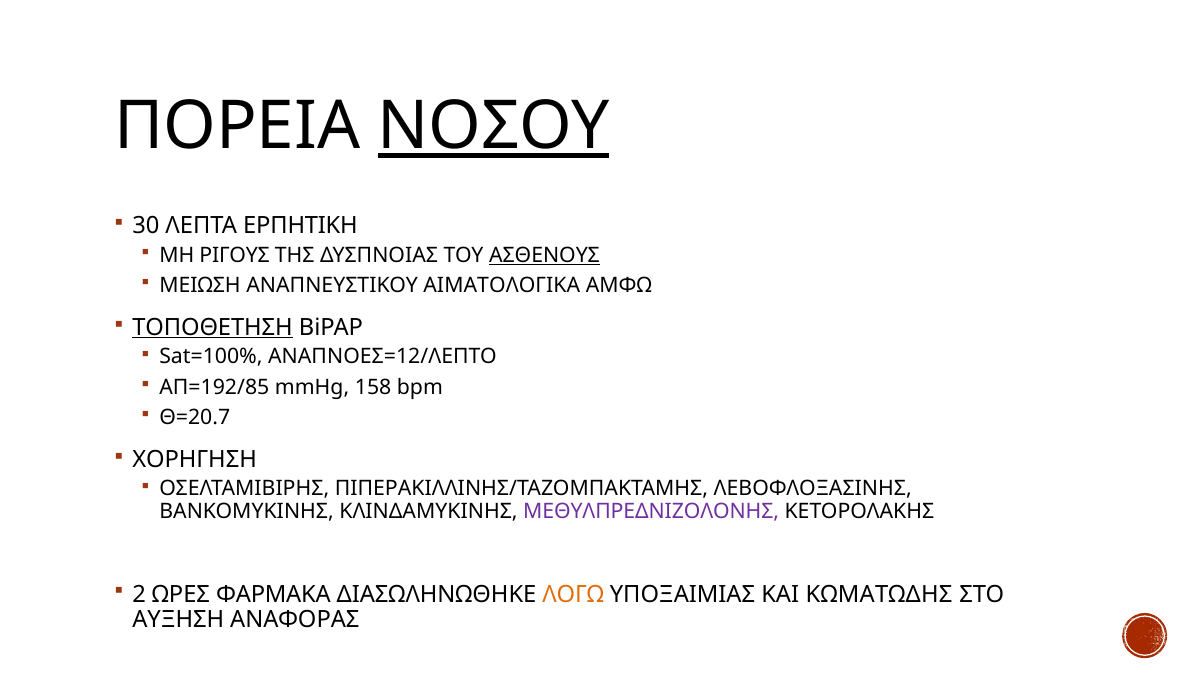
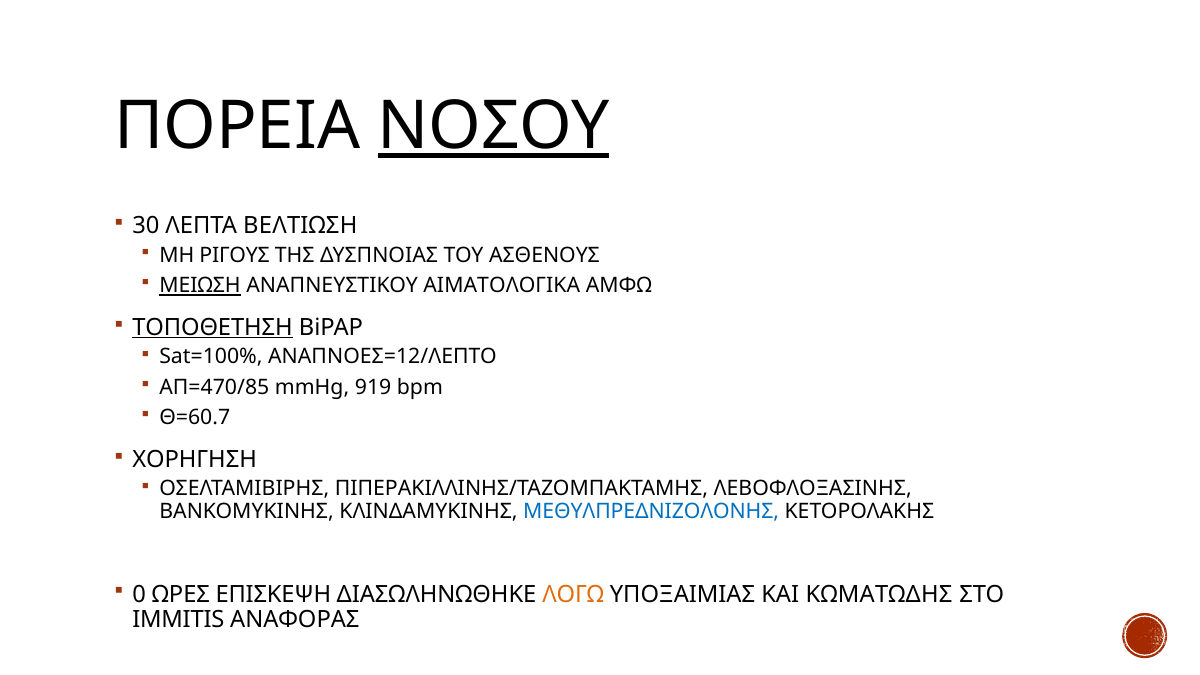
ΕΡΠΗΤΙΚΗ: ΕΡΠΗΤΙΚΗ -> ΒΕΛΤΙΩΣΗ (300, 226)
ΑΣΘΕΝΟΥΣ underline: present -> none (544, 255)
ΜΕΙΩΣΗ underline: none -> present (200, 286)
ΑΠ=192/85: ΑΠ=192/85 -> ΑΠ=470/85 (214, 387)
158: 158 -> 919 (373, 387)
Θ=20.7: Θ=20.7 -> Θ=60.7 (195, 418)
ΜΕΘΥΛΠΡΕΔΝΙΖΟΛΟΝΗΣ colour: purple -> blue (651, 512)
2: 2 -> 0 (139, 594)
ΦΑΡΜΑΚΑ: ΦΑΡΜΑΚΑ -> ΕΠΙΣΚΕΨΗ (273, 594)
ΑΥΞΗΣΗ: ΑΥΞΗΣΗ -> IMMITIS (178, 620)
